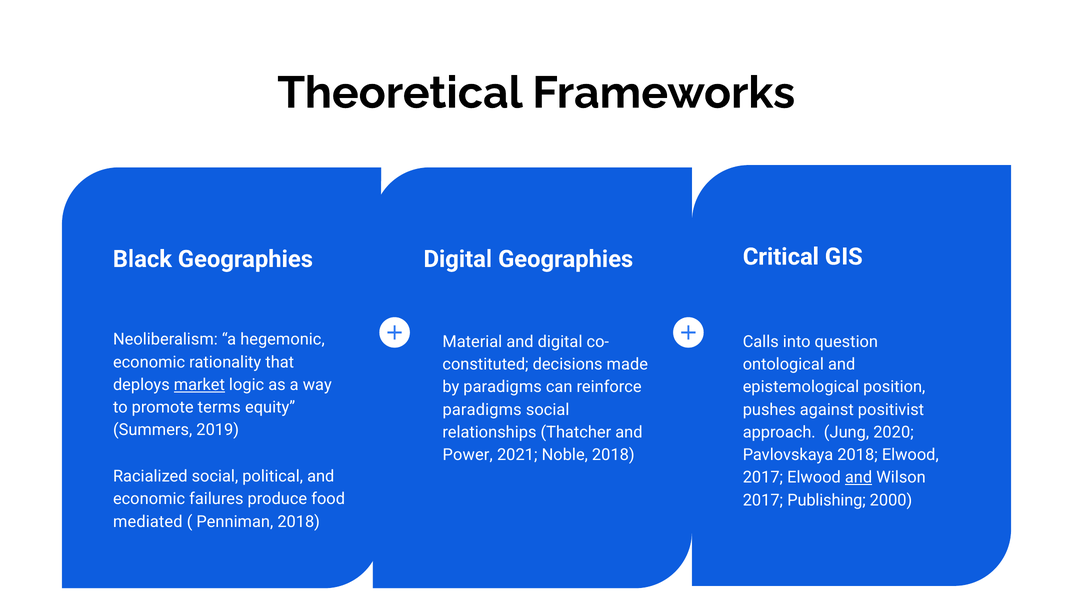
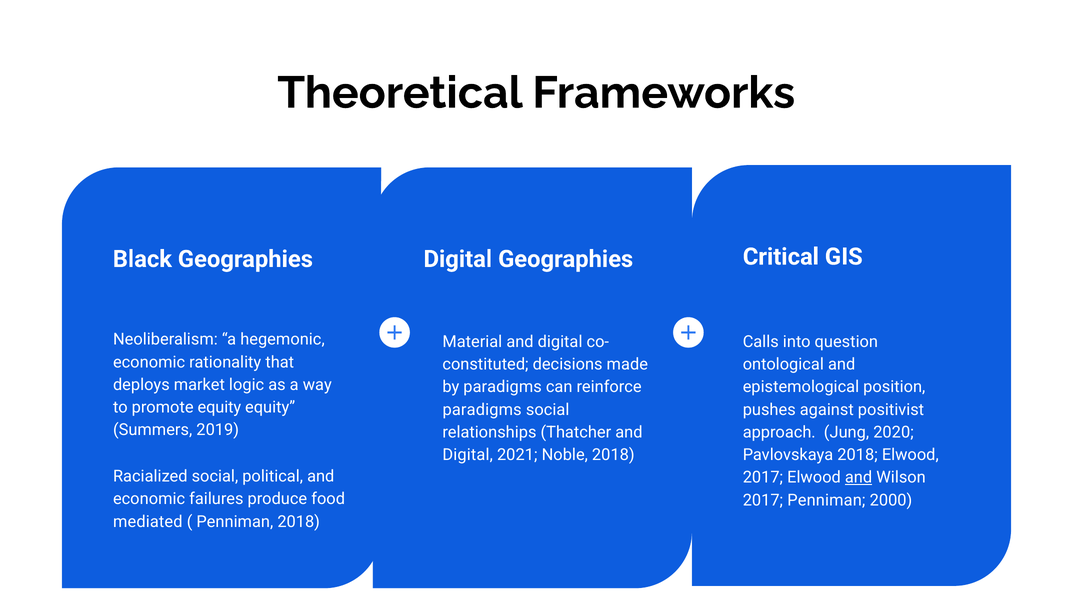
market underline: present -> none (199, 385)
promote terms: terms -> equity (219, 407)
Power: Power -> Digital (468, 455)
2017 Publishing: Publishing -> Penniman (826, 500)
